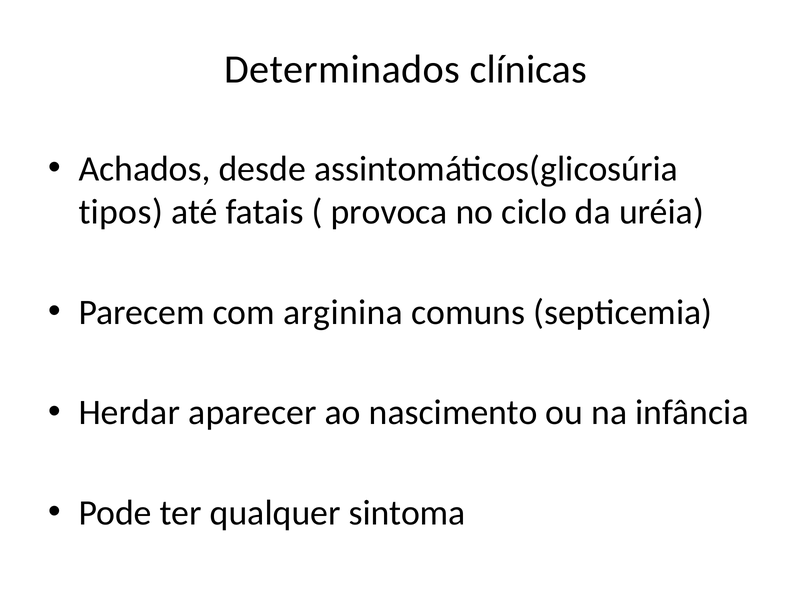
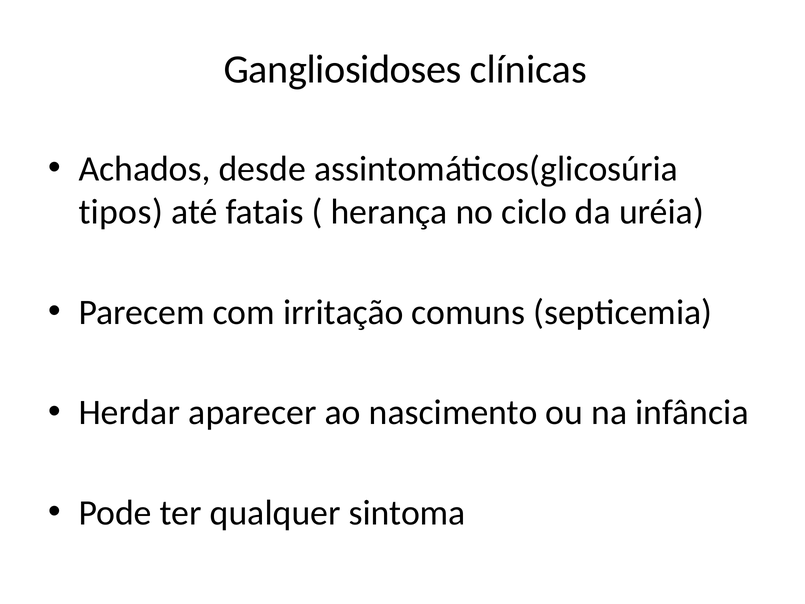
Determinados: Determinados -> Gangliosidoses (342, 69)
provoca: provoca -> herança (389, 212)
arginina: arginina -> irritação (343, 312)
